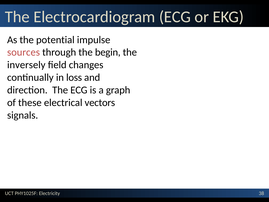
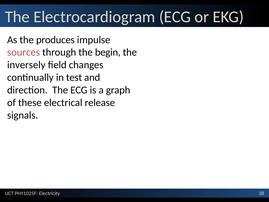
potential: potential -> produces (55, 40)
loss: loss -> test (74, 77)
vectors: vectors -> release (100, 103)
